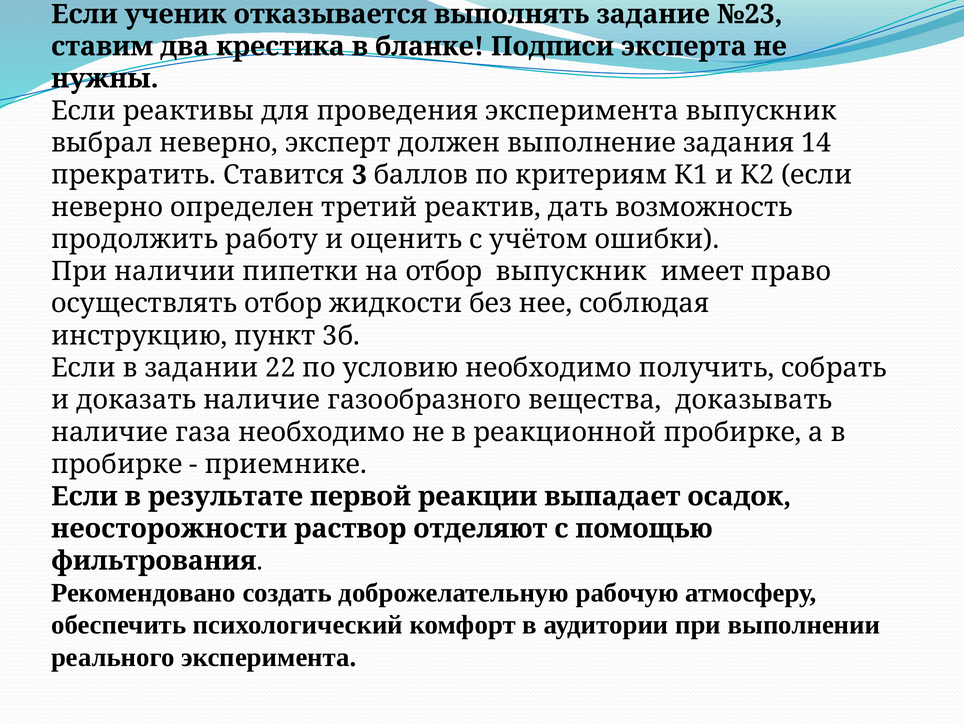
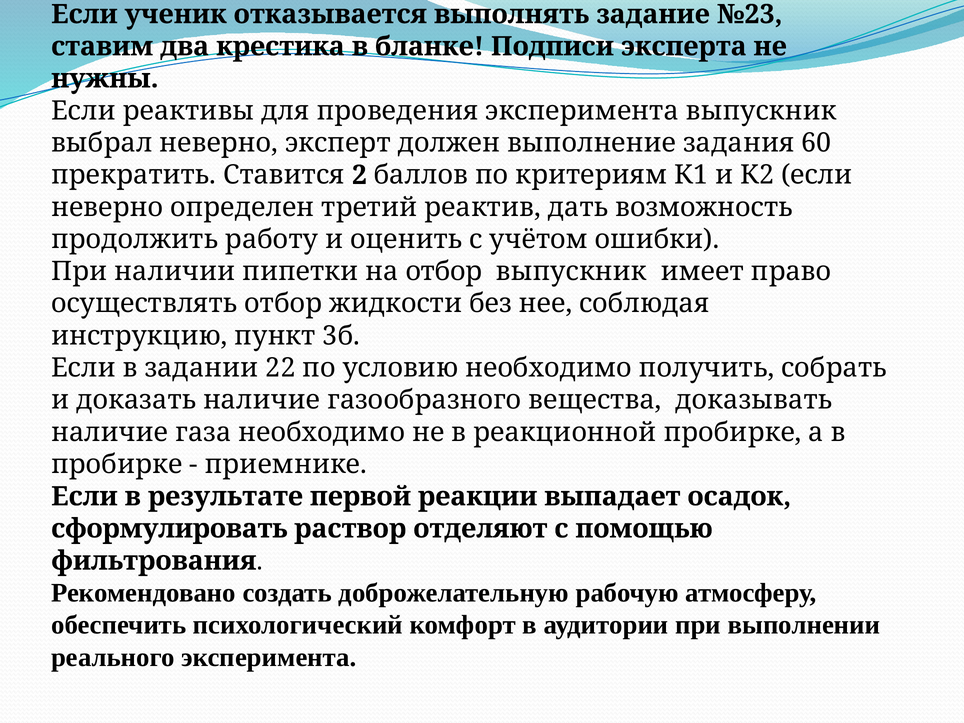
14: 14 -> 60 (816, 143)
3: 3 -> 2 (359, 175)
неосторожности: неосторожности -> сформулировать (169, 529)
